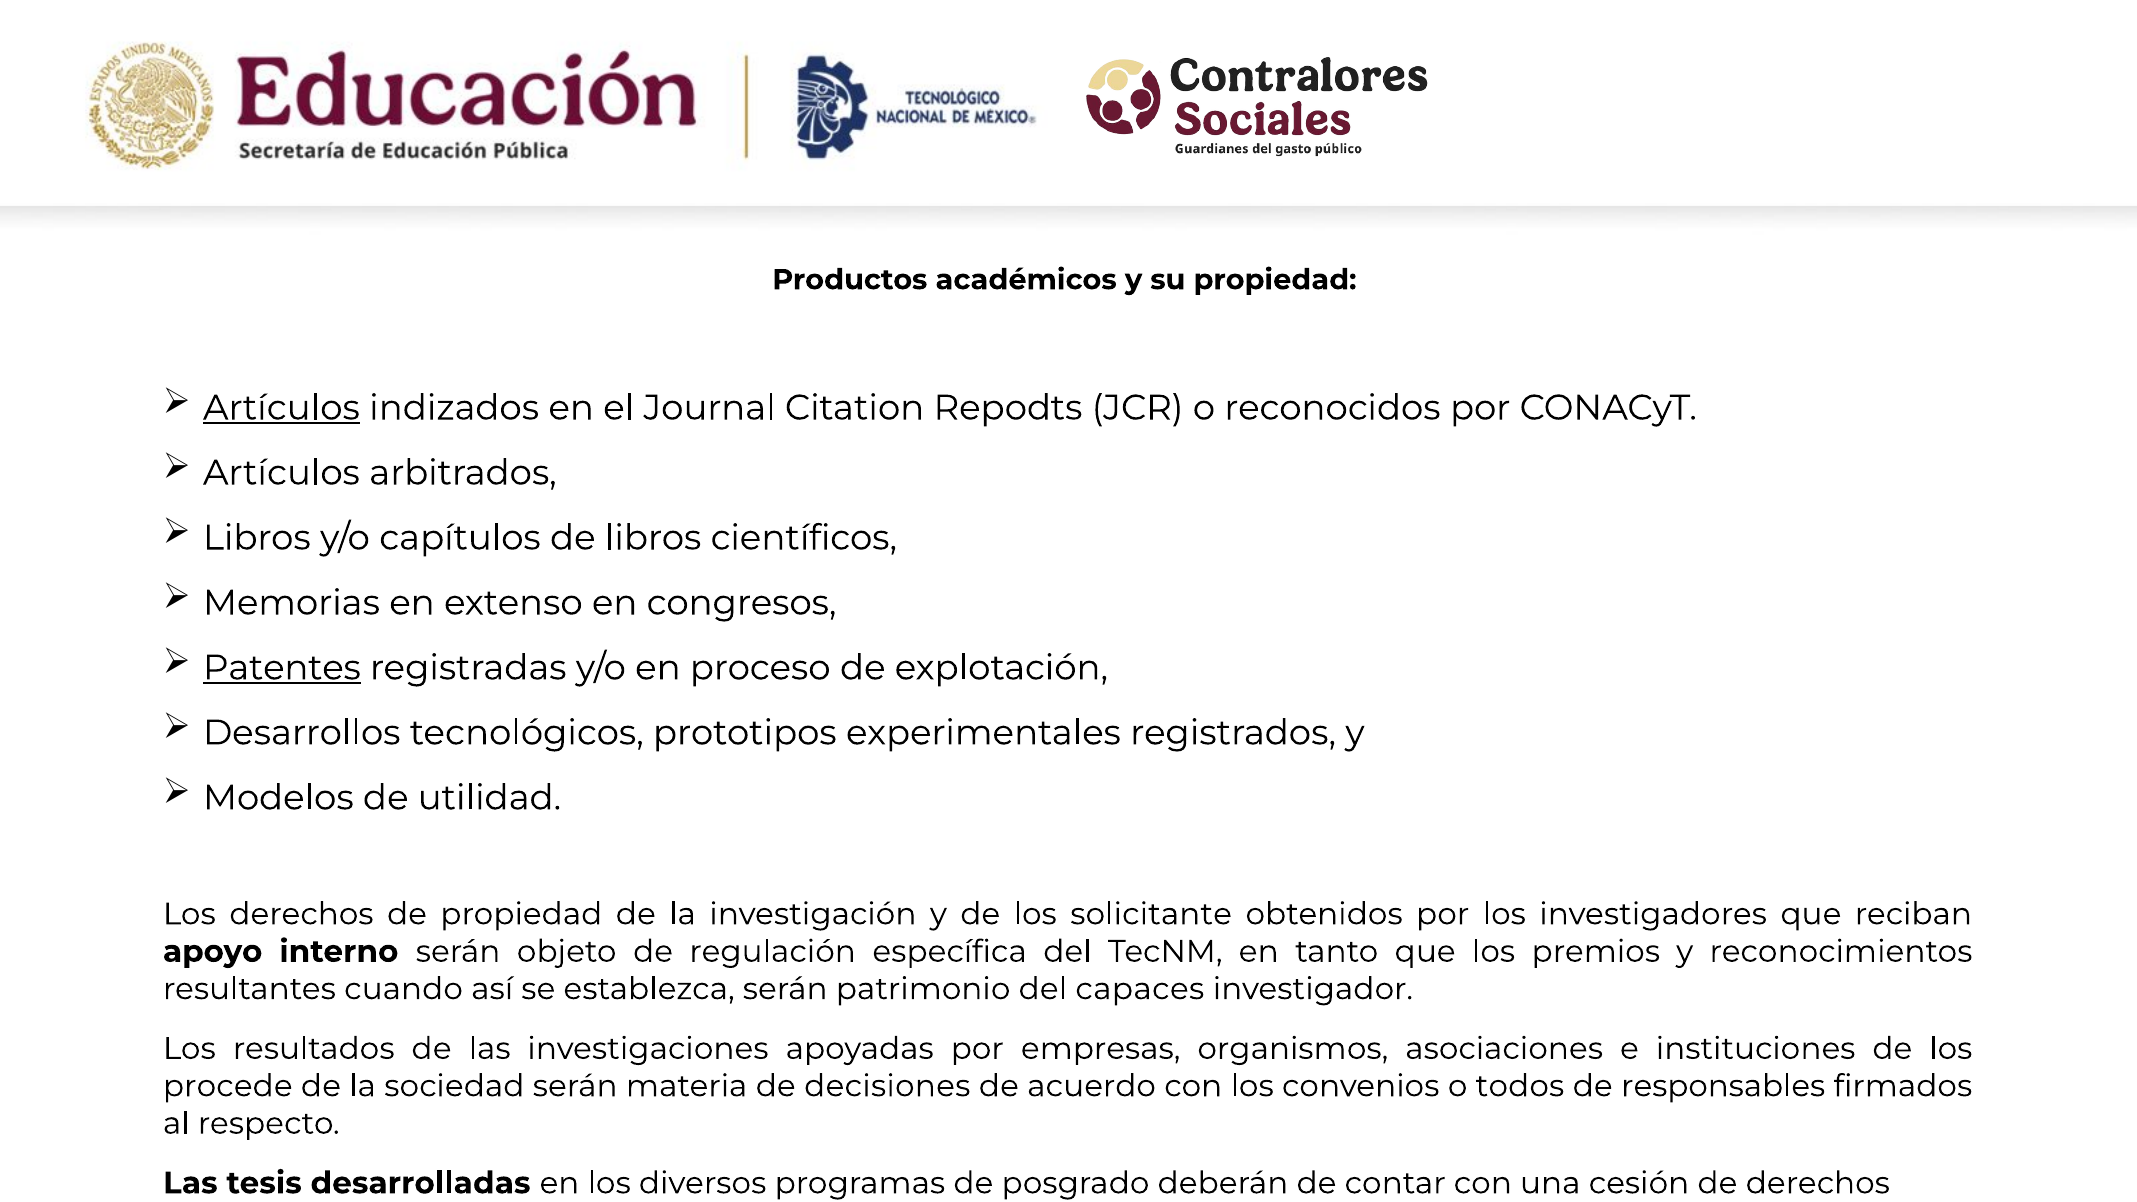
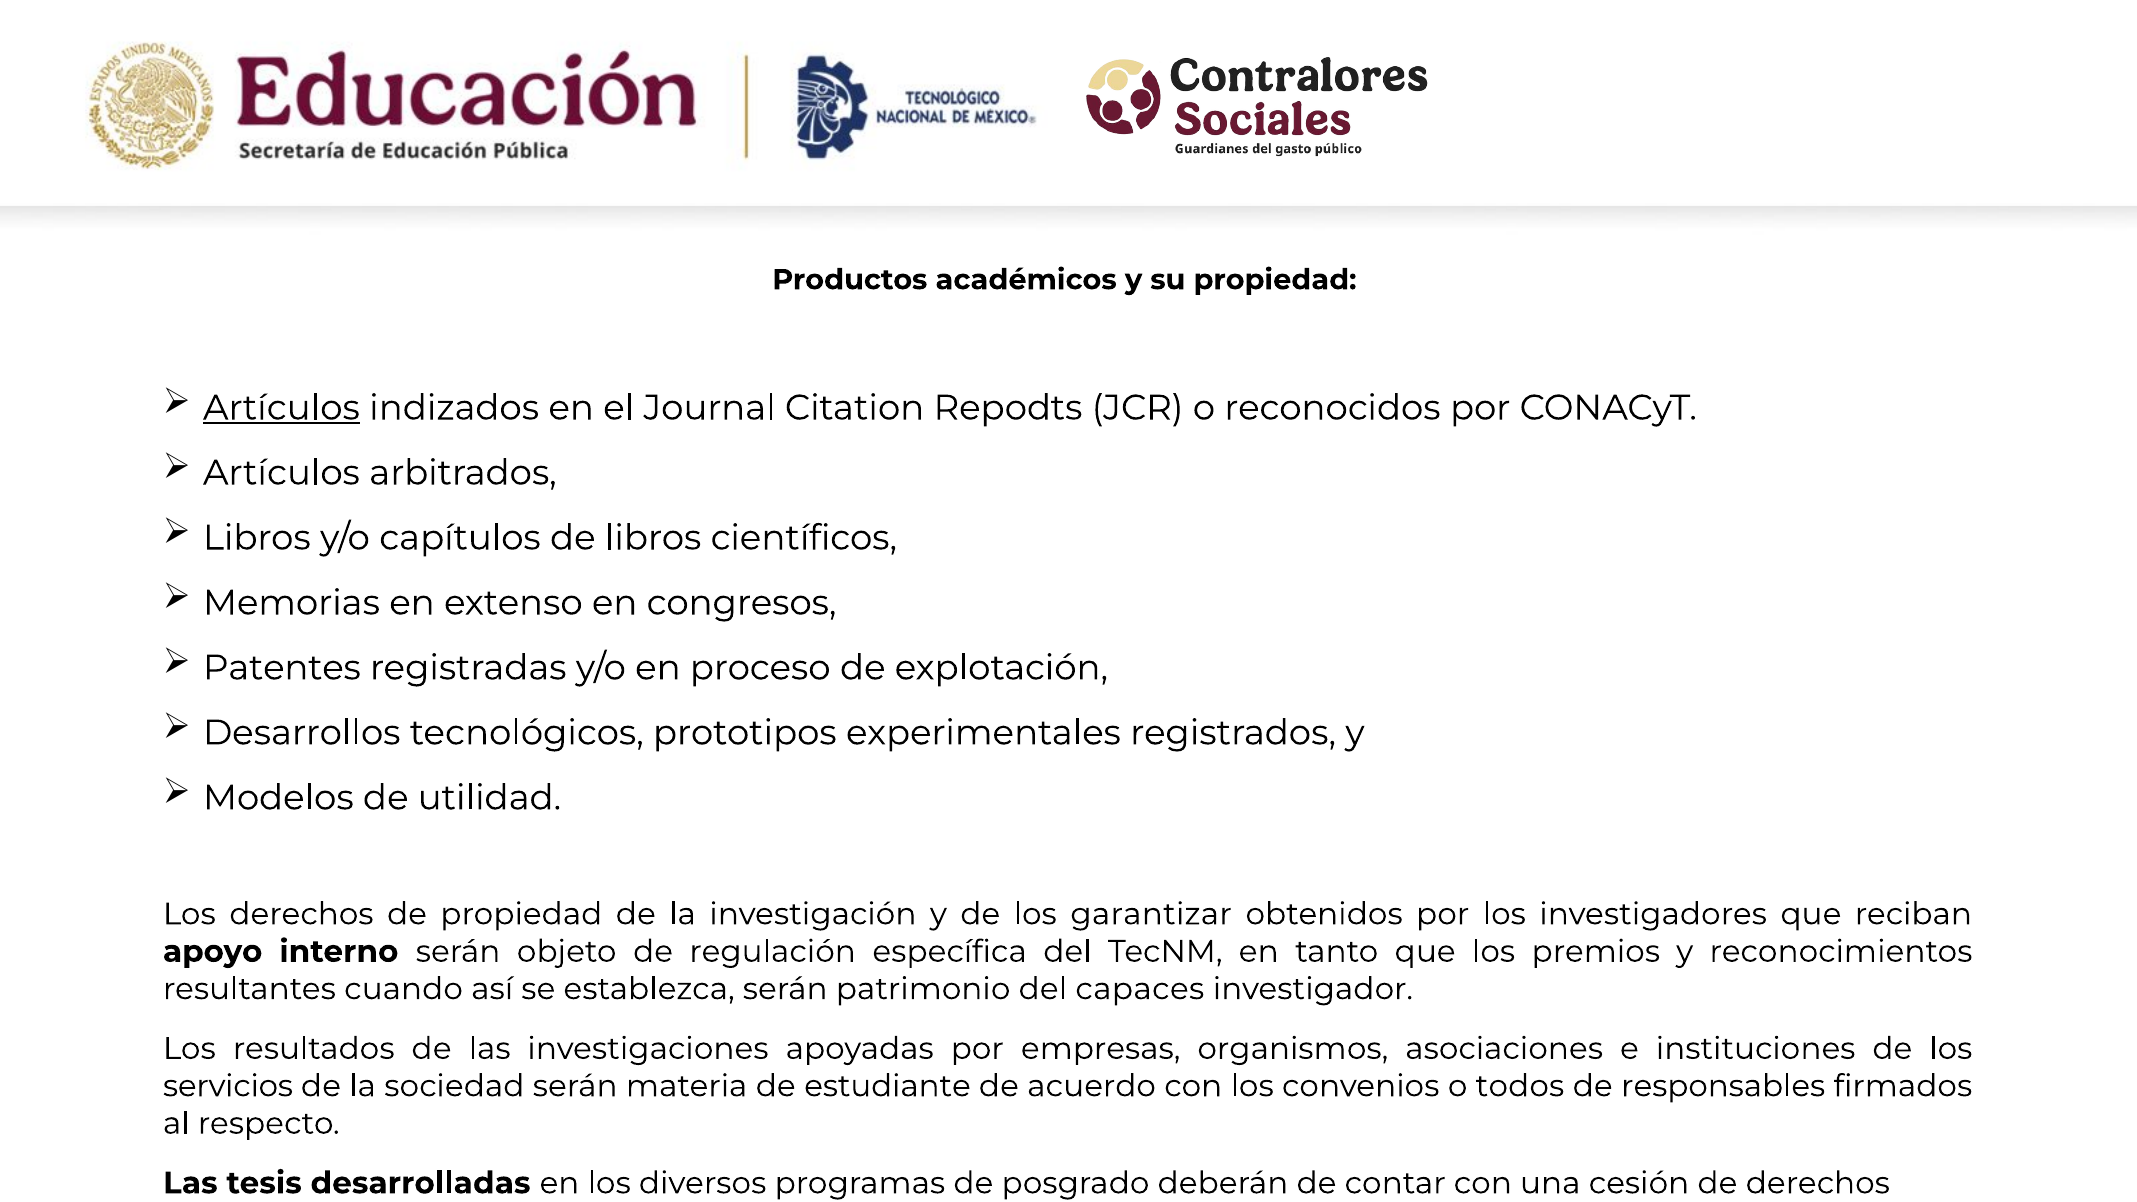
Patentes underline: present -> none (282, 668)
solicitante: solicitante -> garantizar (1151, 914)
procede: procede -> servicios (228, 1086)
decisiones: decisiones -> estudiante (887, 1086)
